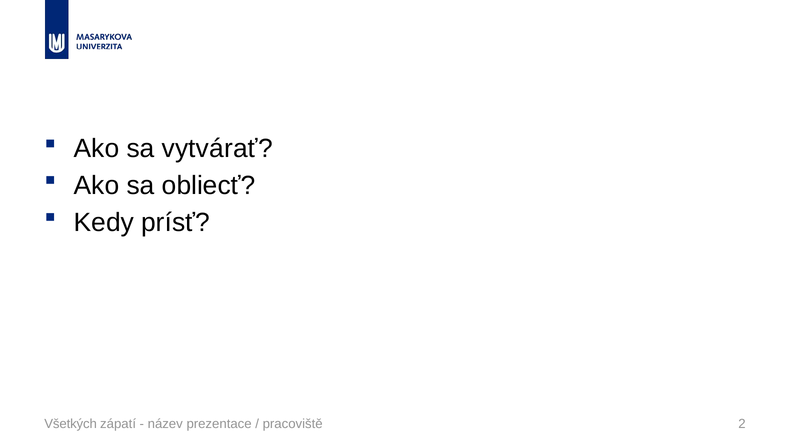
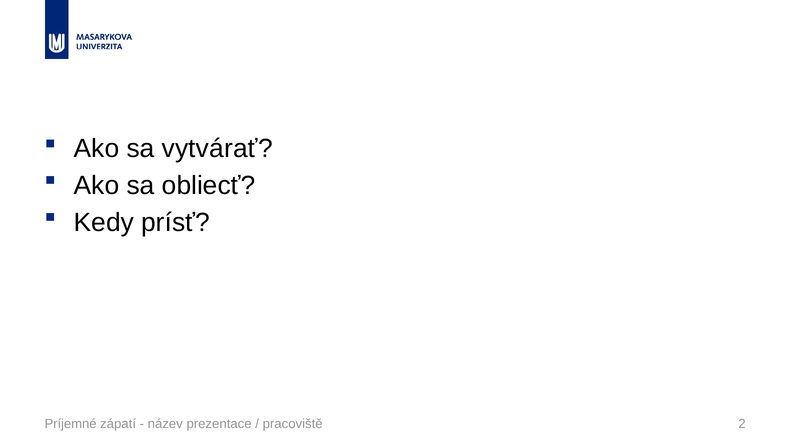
Všetkých: Všetkých -> Príjemné (71, 425)
